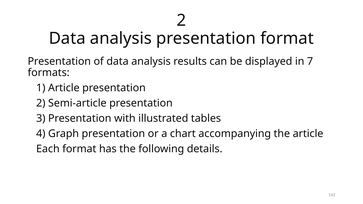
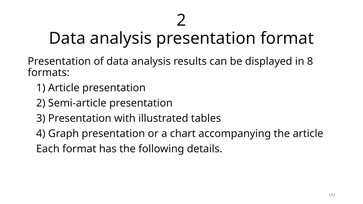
7: 7 -> 8 (310, 61)
